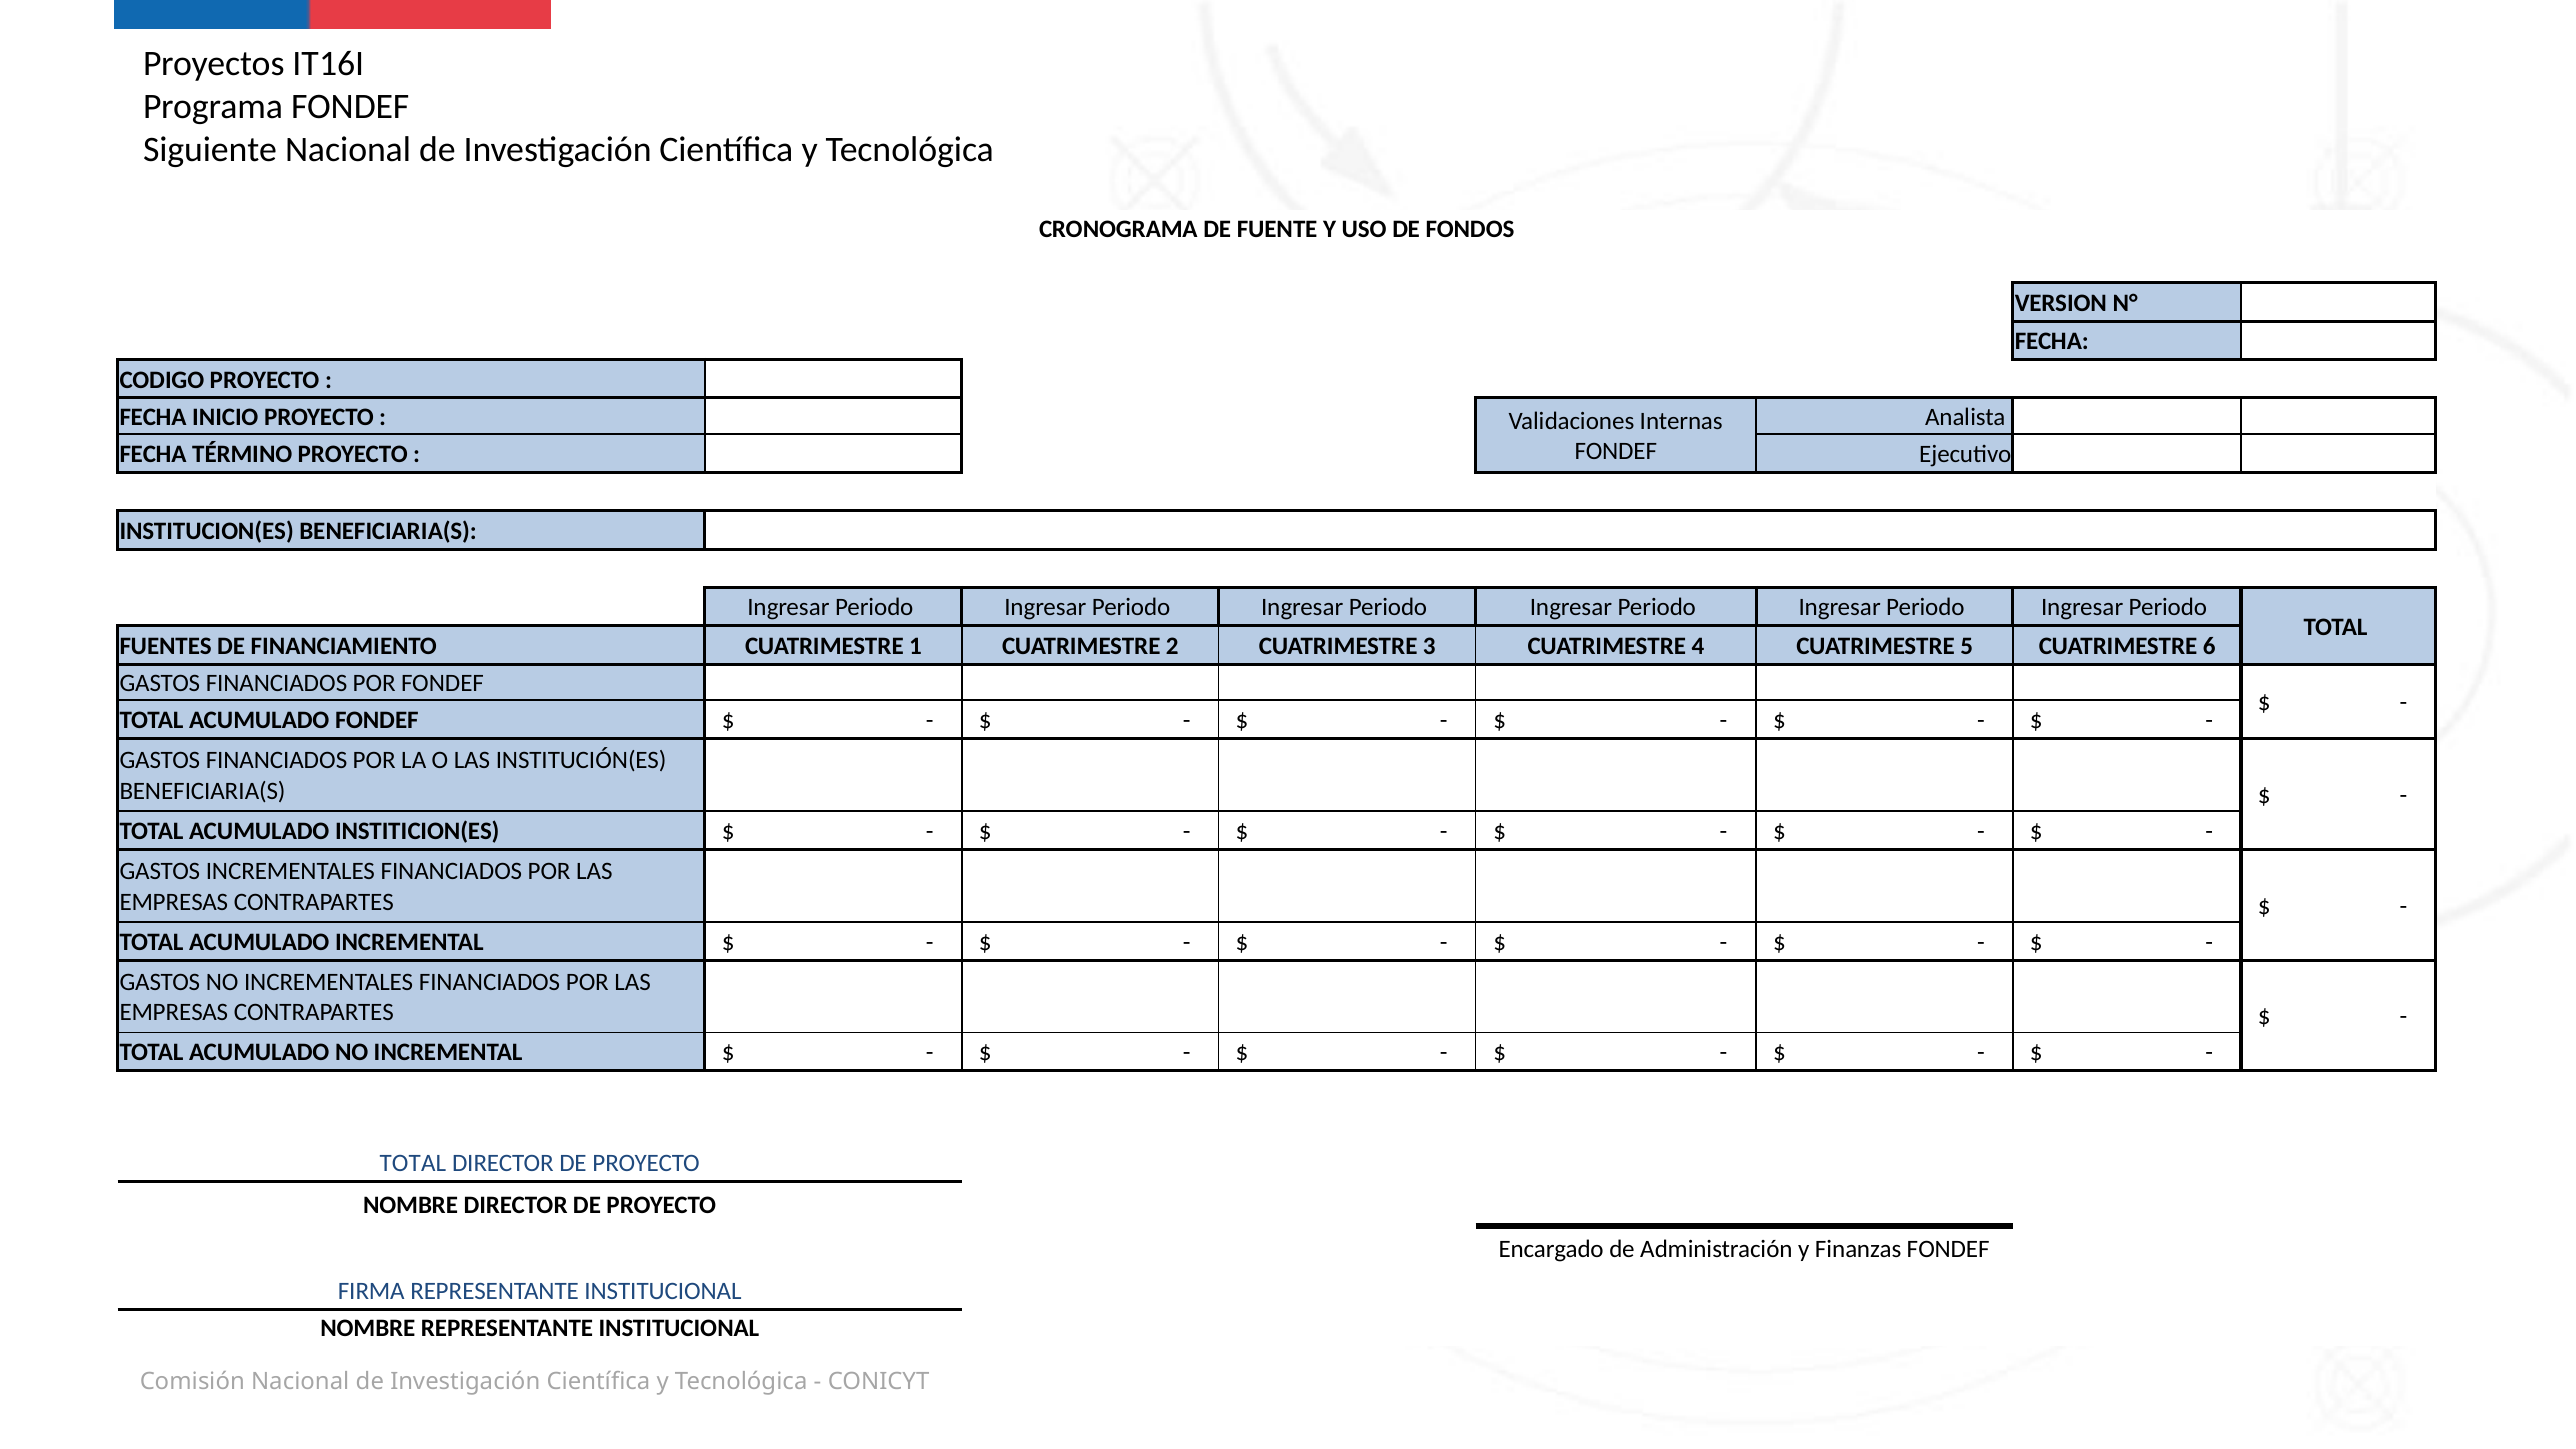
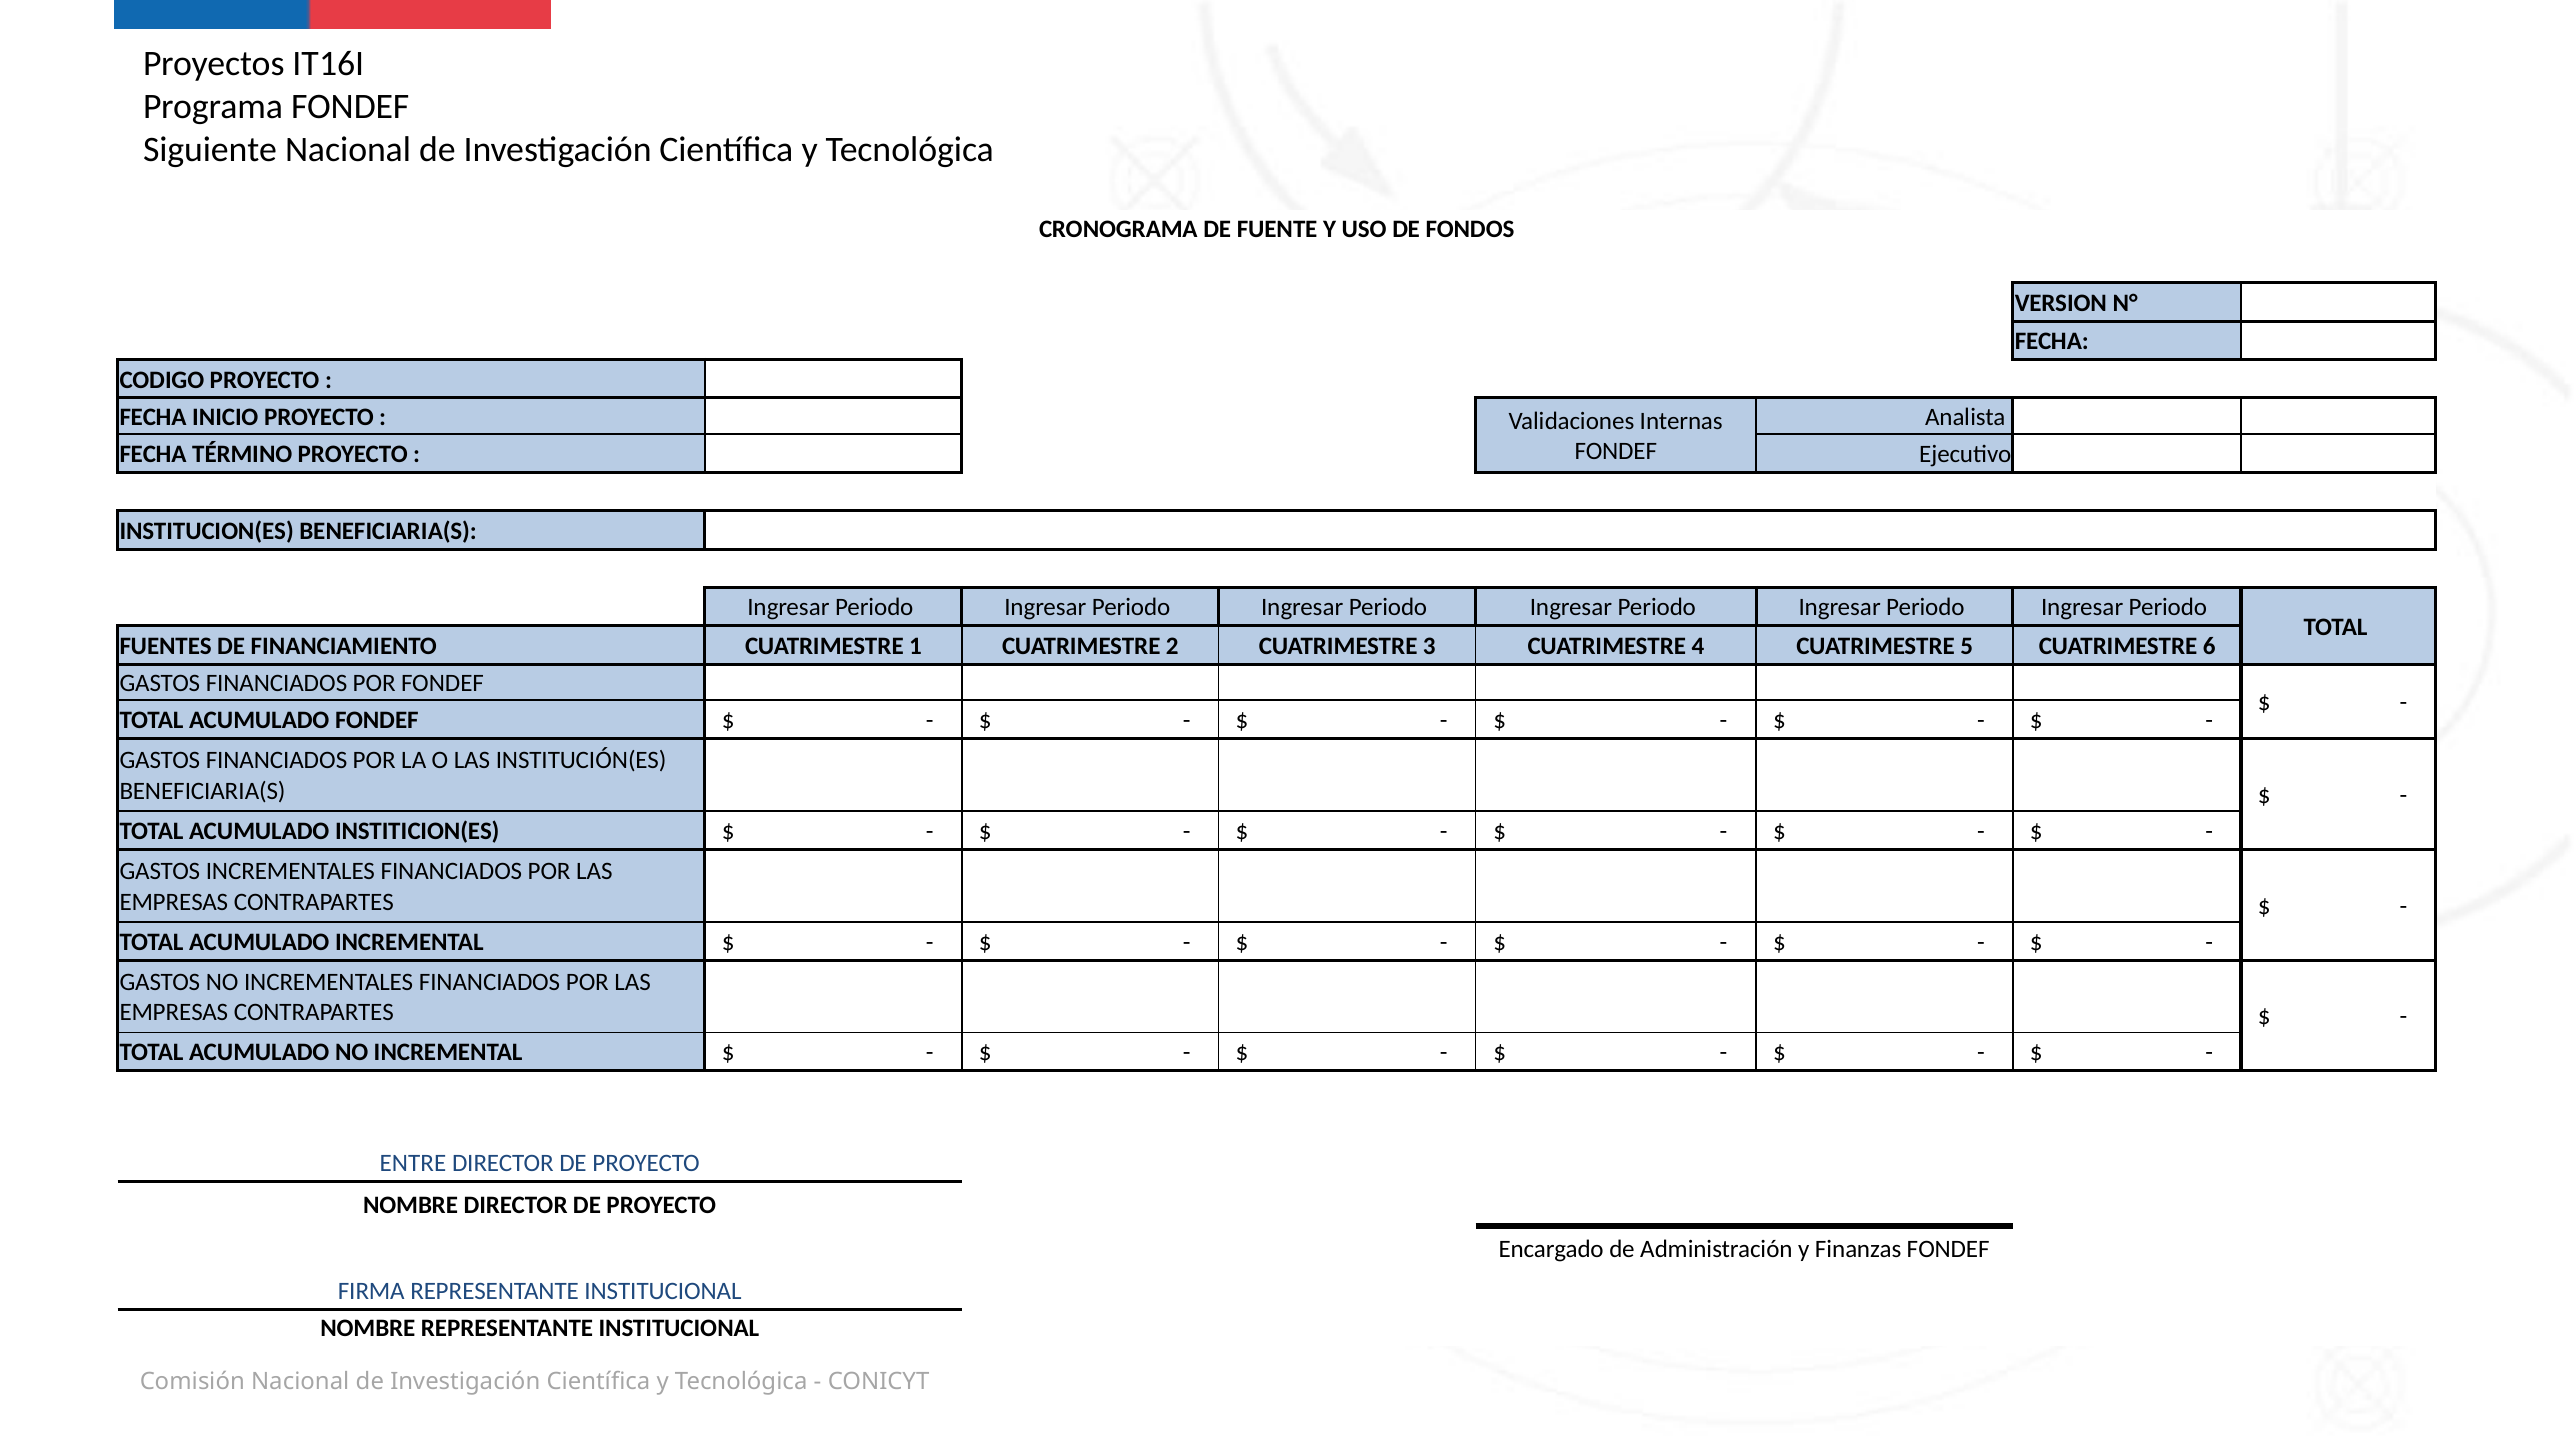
TOTAL: TOTAL -> ENTRE (413, 1164)
